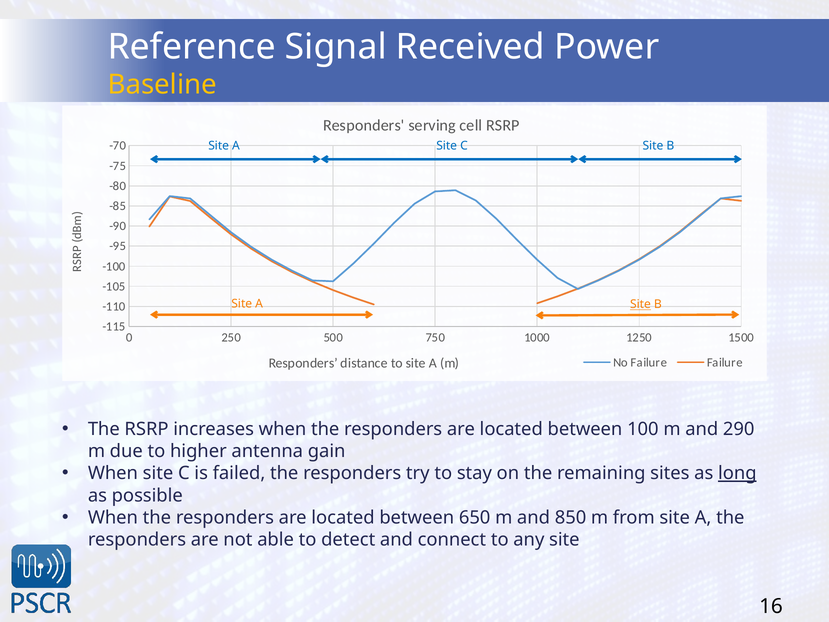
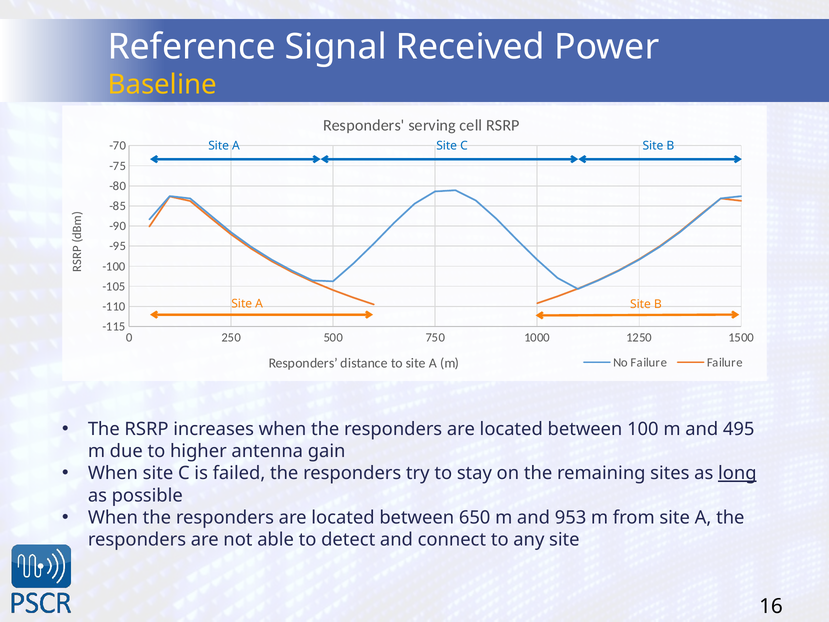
Site underline: present -> none (640, 304)
290: 290 -> 495 (739, 429)
850: 850 -> 953 (571, 517)
